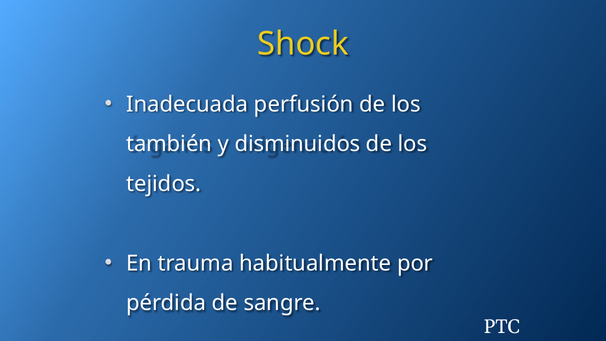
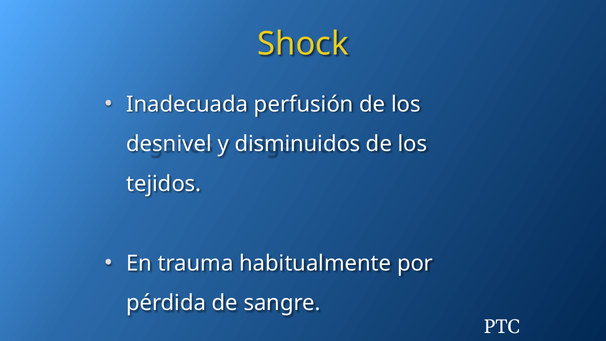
también: también -> desnivel (169, 144)
